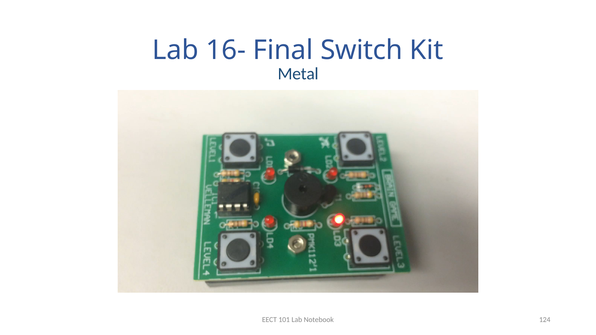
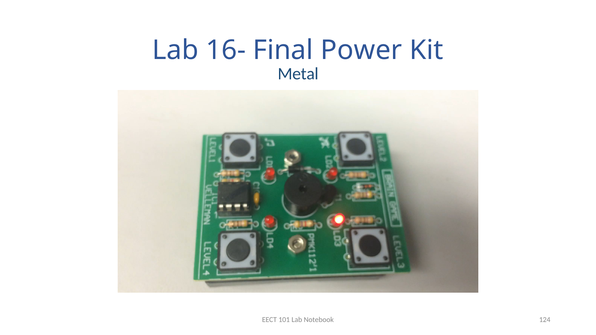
Switch: Switch -> Power (361, 50)
